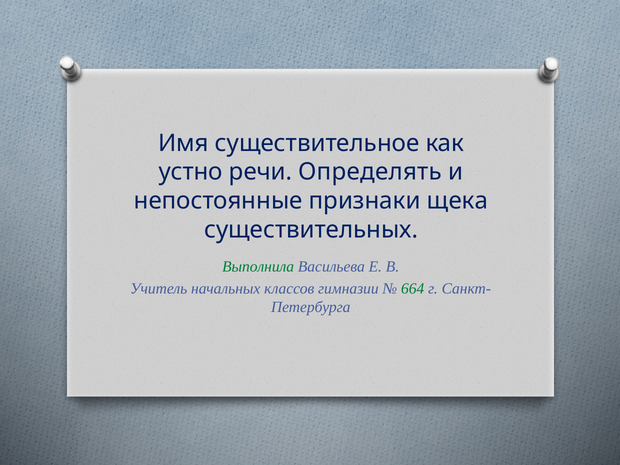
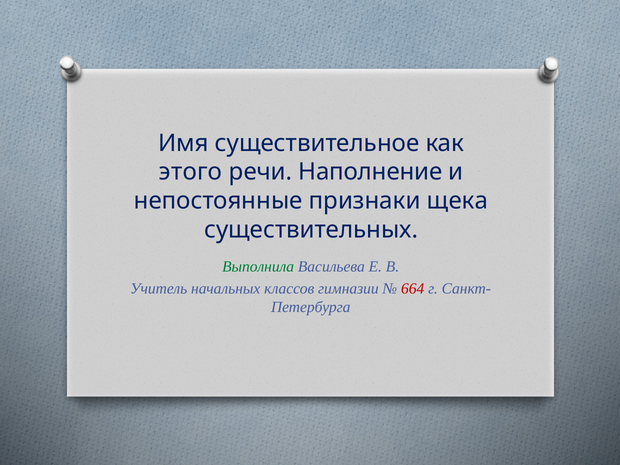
устно: устно -> этого (191, 172)
Определять: Определять -> Наполнение (370, 172)
664 colour: green -> red (413, 289)
